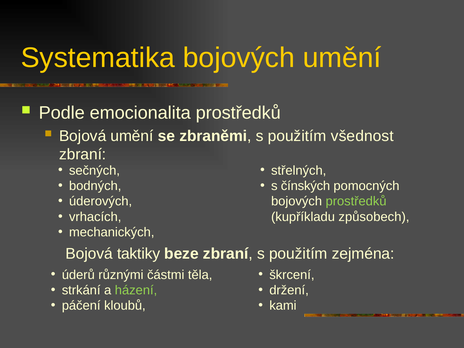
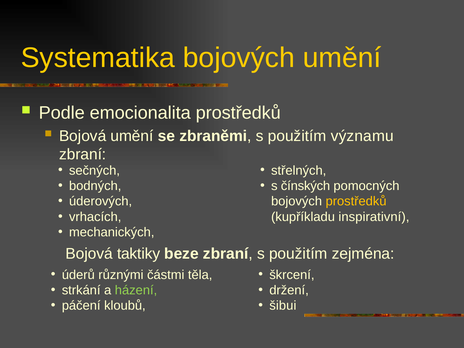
všednost: všednost -> významu (362, 136)
prostředků colour: light green -> yellow (356, 201)
způsobech: způsobech -> inspirativní (374, 217)
kami: kami -> šibui (283, 306)
